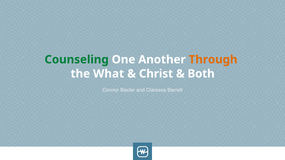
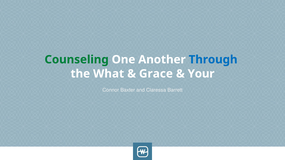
Through colour: orange -> blue (213, 60)
Christ: Christ -> Grace (156, 74)
Both: Both -> Your (201, 74)
